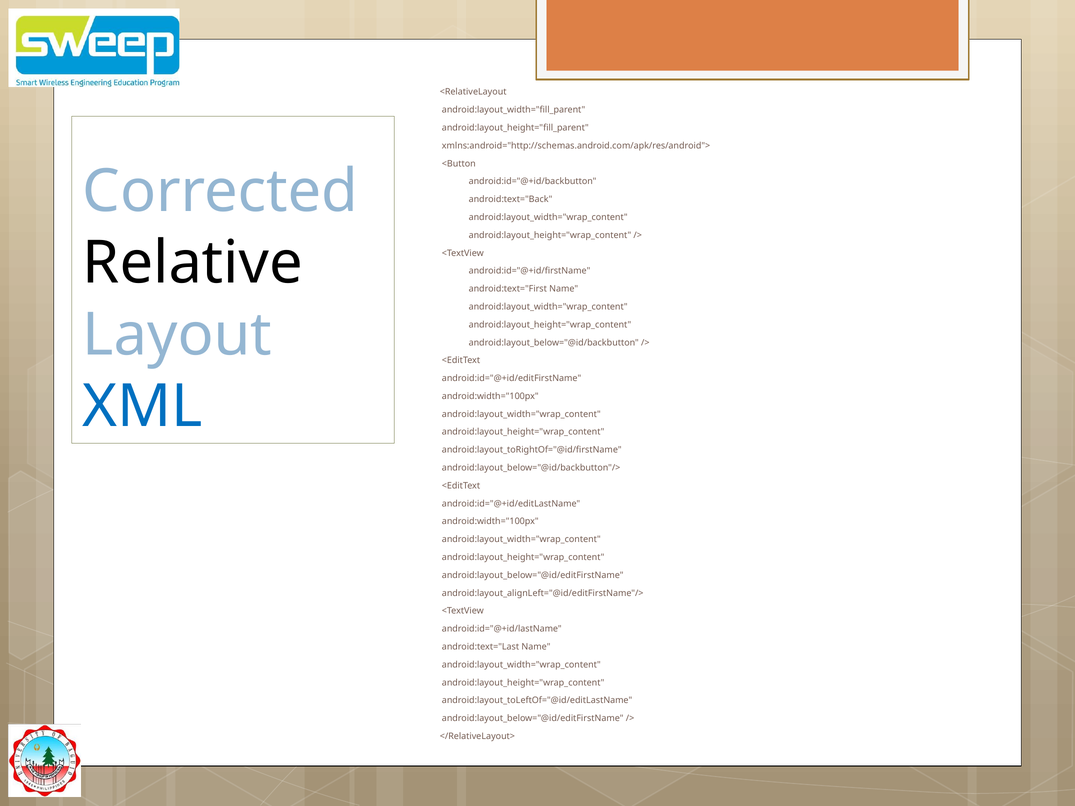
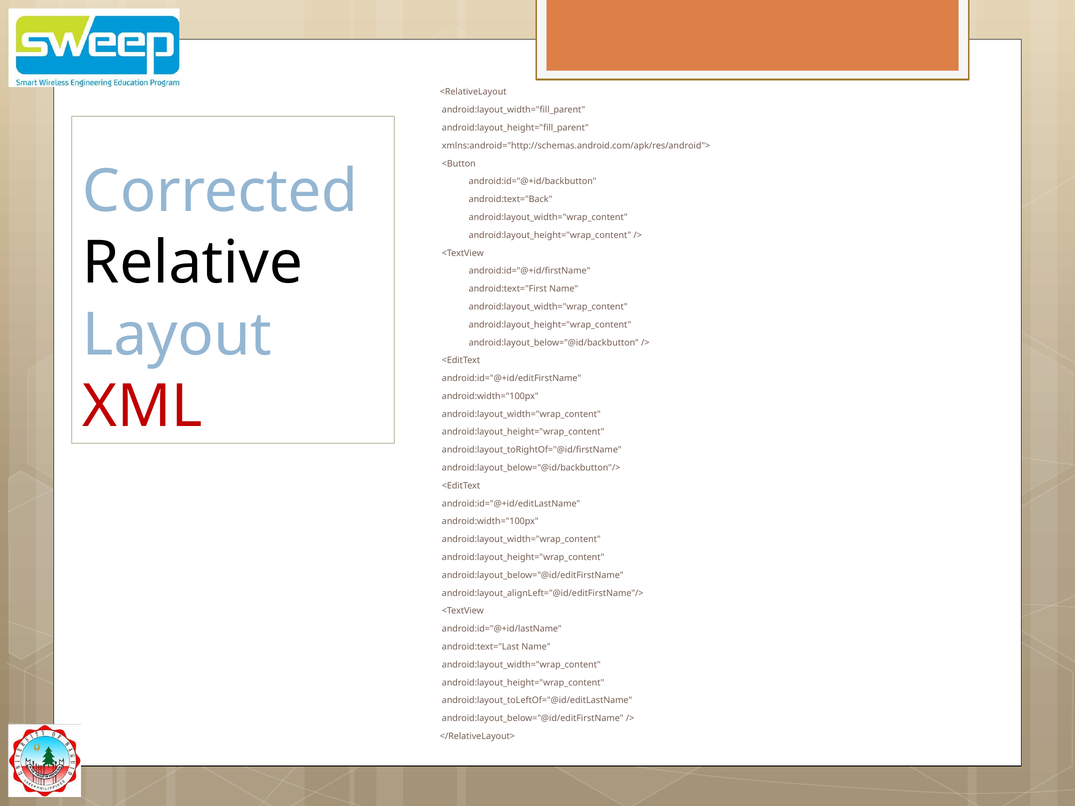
XML colour: blue -> red (143, 407)
